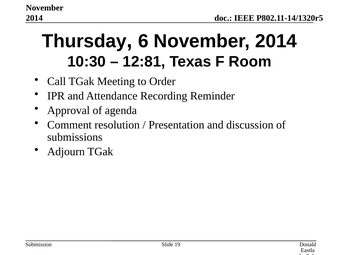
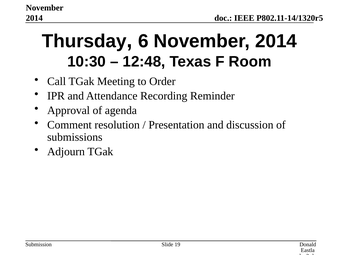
12:81: 12:81 -> 12:48 (144, 61)
